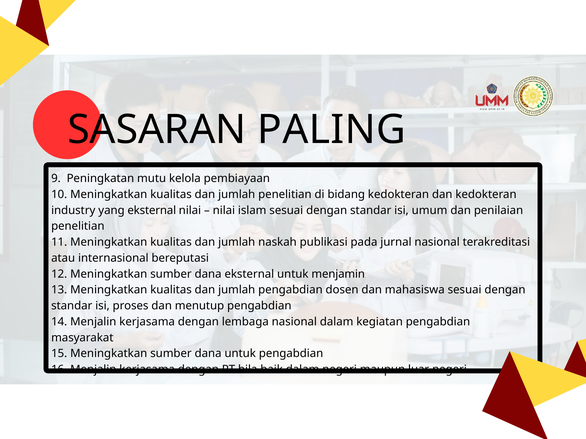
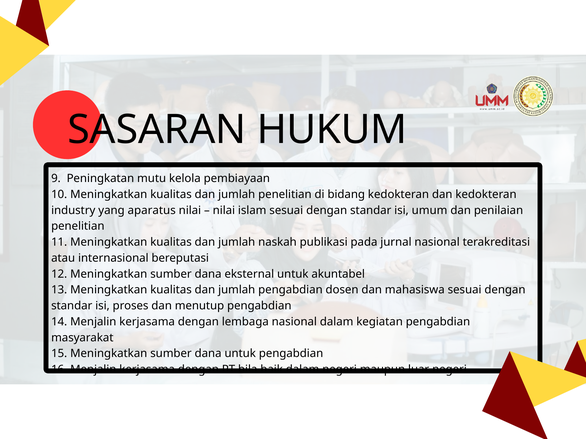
PALING: PALING -> HUKUM (332, 130)
yang eksternal: eksternal -> aparatus (152, 210)
menjamin: menjamin -> akuntabel (338, 274)
